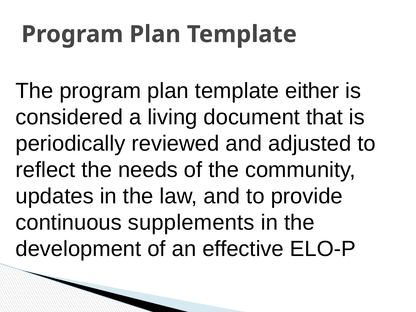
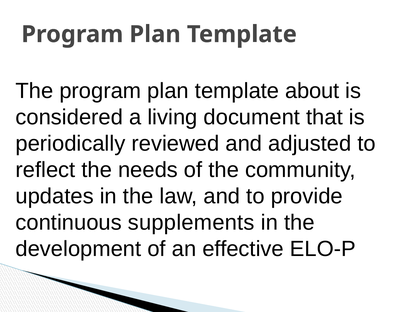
either: either -> about (312, 91)
